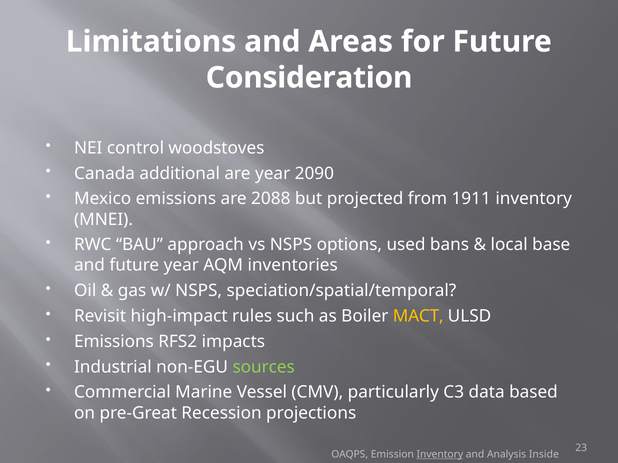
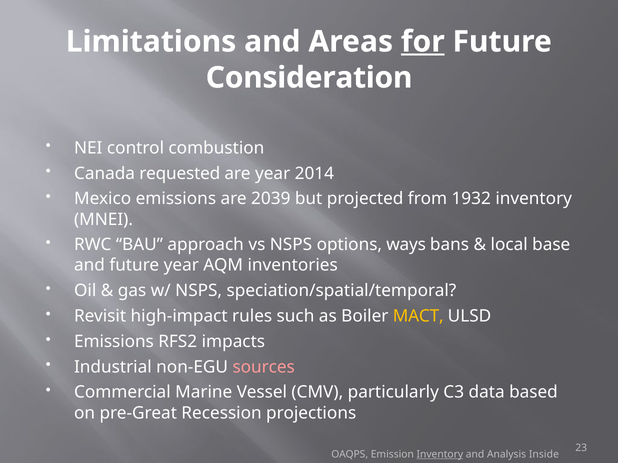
for underline: none -> present (423, 42)
woodstoves: woodstoves -> combustion (216, 148)
additional: additional -> requested (180, 174)
2090: 2090 -> 2014 (314, 174)
2088: 2088 -> 2039 (271, 199)
1911: 1911 -> 1932 (471, 199)
used: used -> ways (406, 245)
sources colour: light green -> pink (264, 367)
